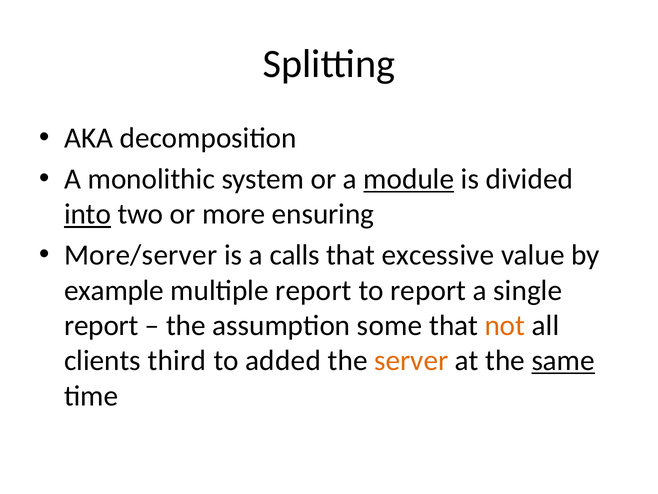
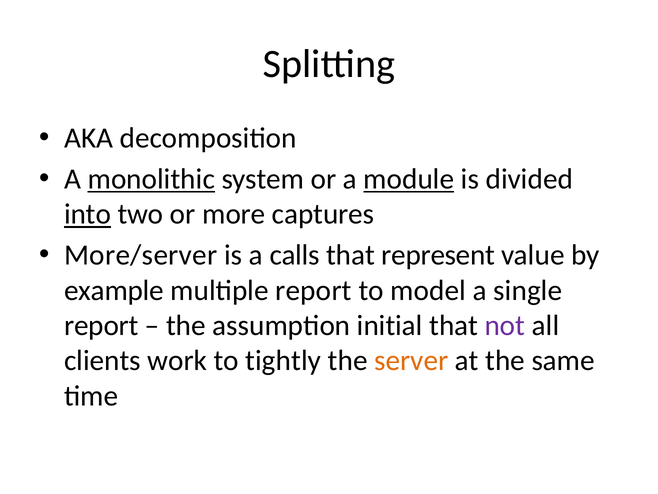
monolithic underline: none -> present (151, 179)
ensuring: ensuring -> captures (323, 214)
excessive: excessive -> represent (438, 255)
to report: report -> model (428, 290)
some: some -> initial (390, 325)
not colour: orange -> purple (505, 325)
third: third -> work (177, 360)
added: added -> tightly (283, 360)
same underline: present -> none (563, 360)
